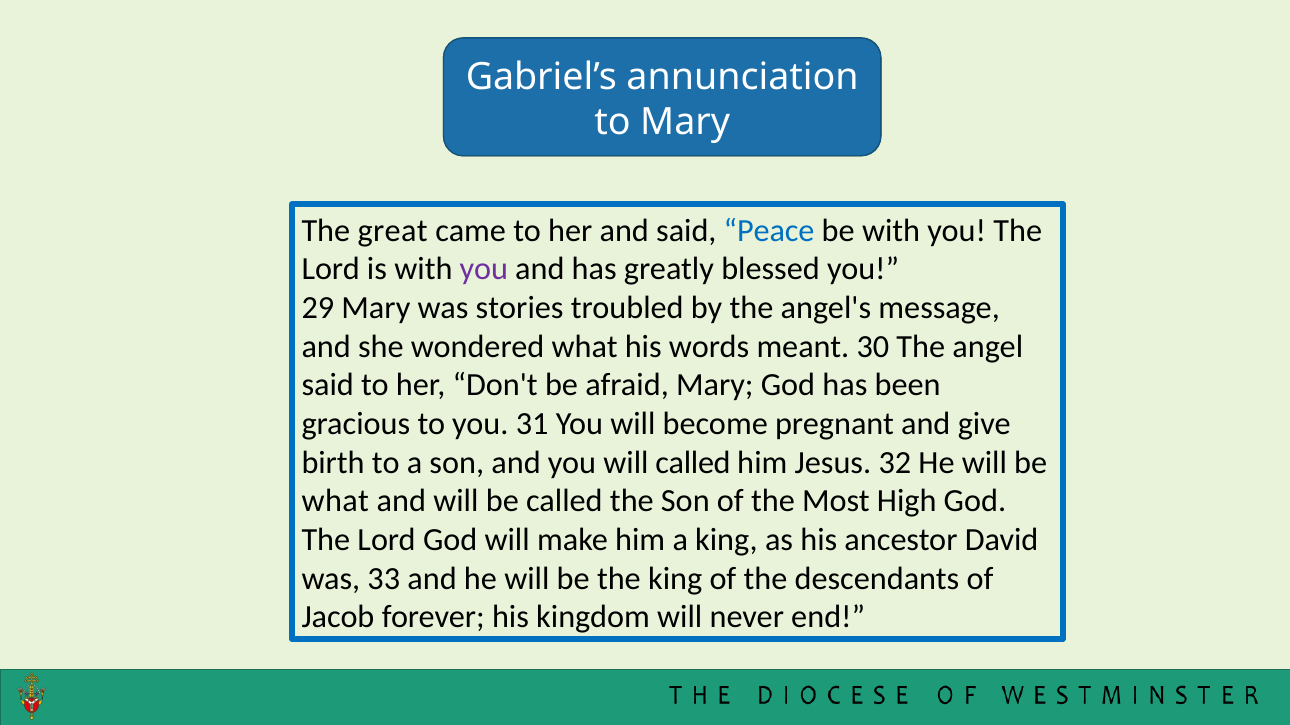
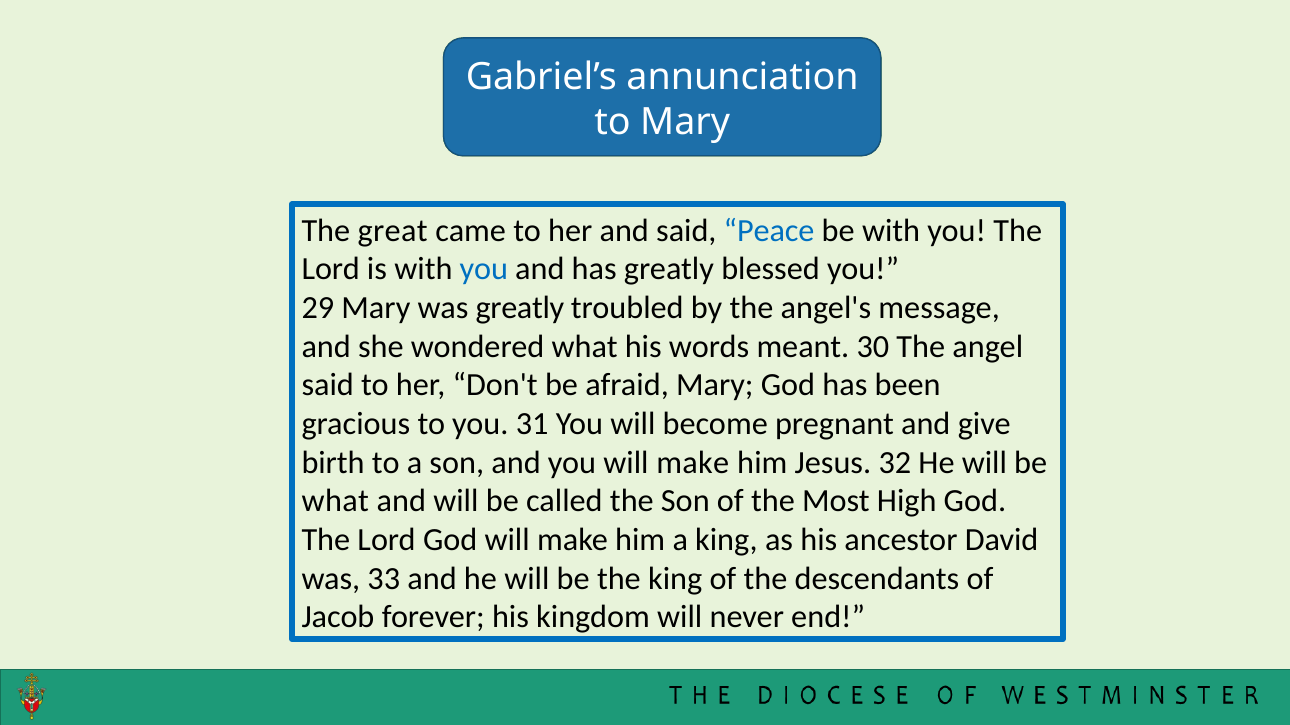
you colour: purple -> blue (484, 269)
was stories: stories -> greatly (520, 308)
you will called: called -> make (693, 463)
